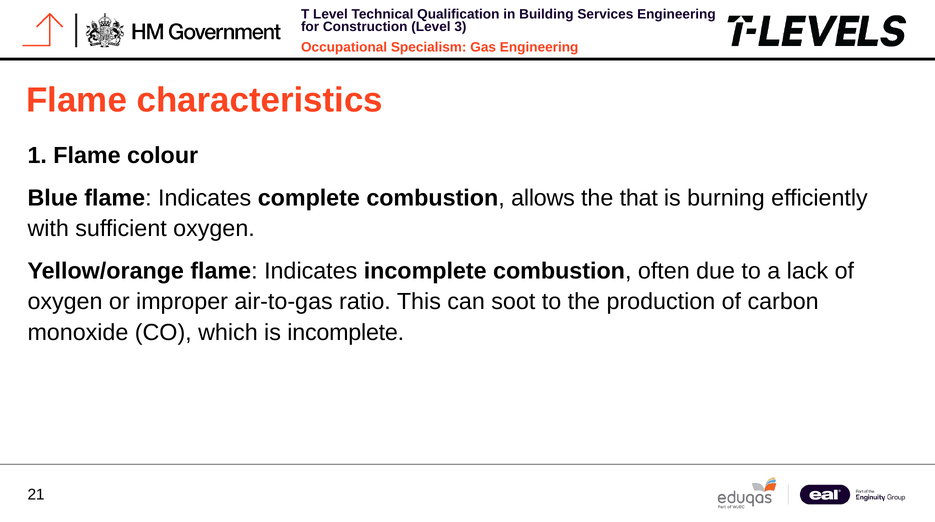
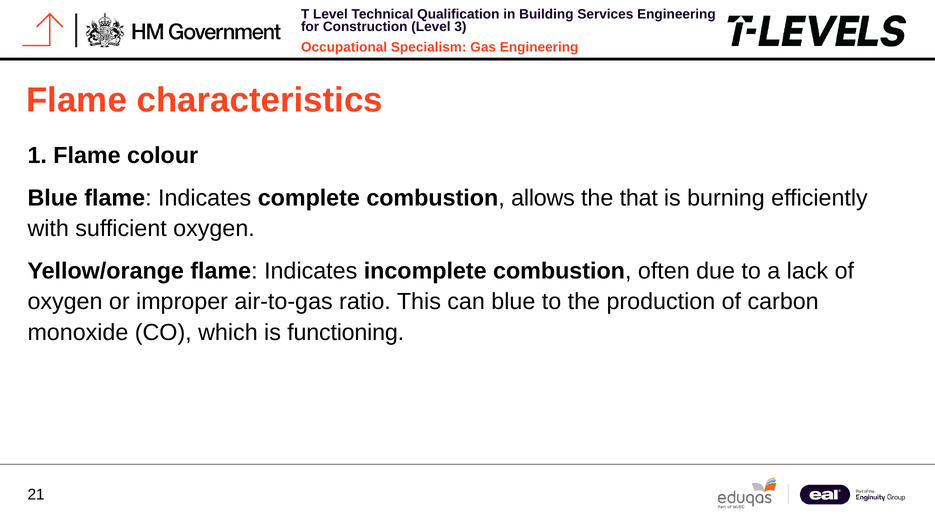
can soot: soot -> blue (513, 302)
is incomplete: incomplete -> functioning (346, 333)
